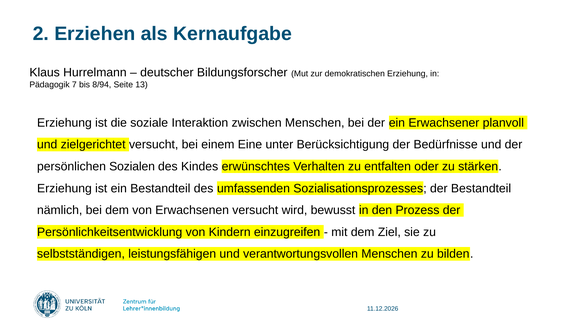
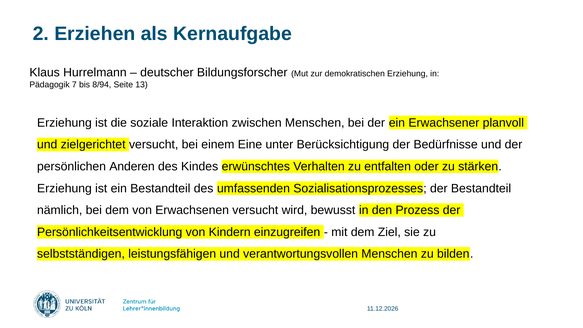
Sozialen: Sozialen -> Anderen (132, 166)
